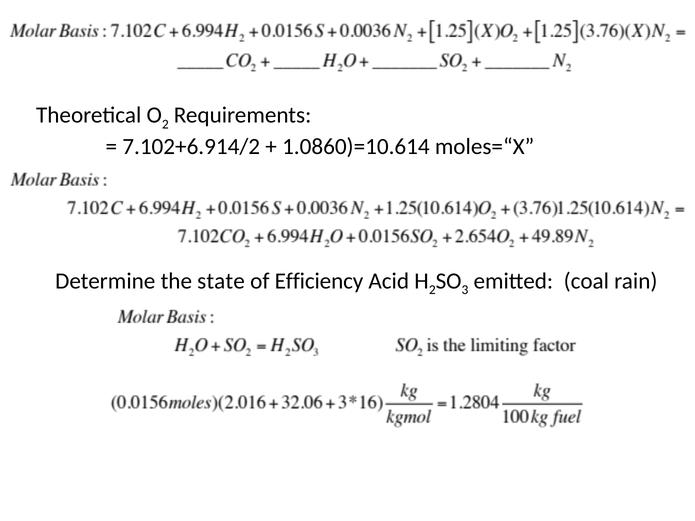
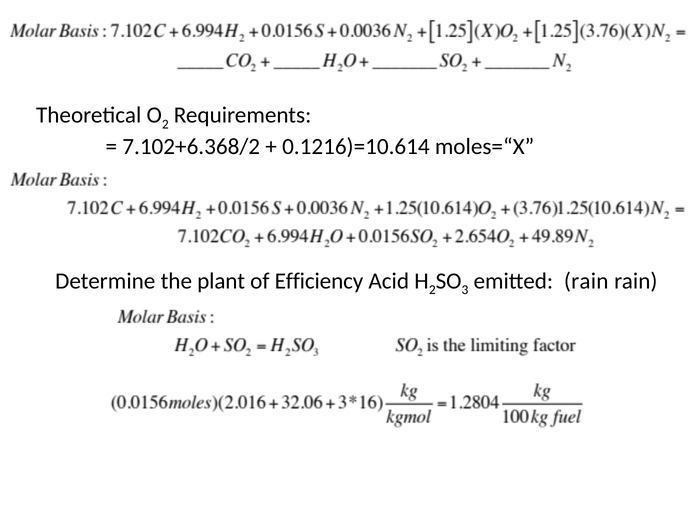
7.102+6.914/2: 7.102+6.914/2 -> 7.102+6.368/2 (191, 147)
1.0860)=10.614: 1.0860)=10.614 -> 0.1216)=10.614 (356, 147)
state: state -> plant (221, 281)
emitted coal: coal -> rain (586, 281)
